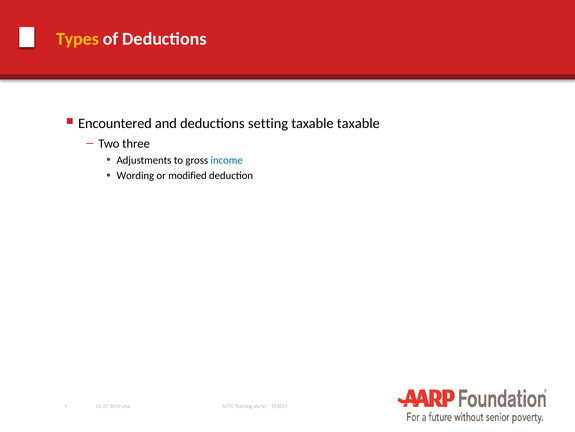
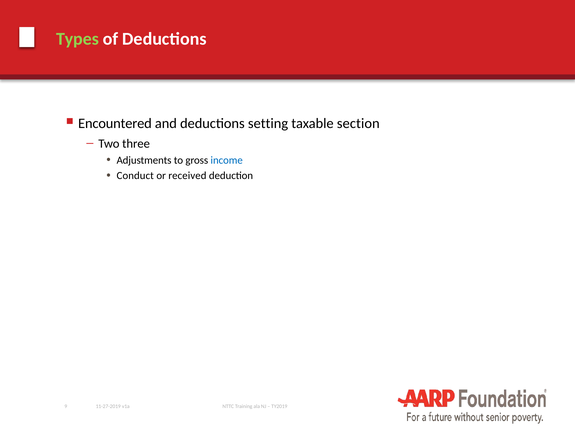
Types colour: yellow -> light green (77, 39)
taxable taxable: taxable -> section (358, 123)
Wording: Wording -> Conduct (135, 175)
modified: modified -> received (187, 175)
